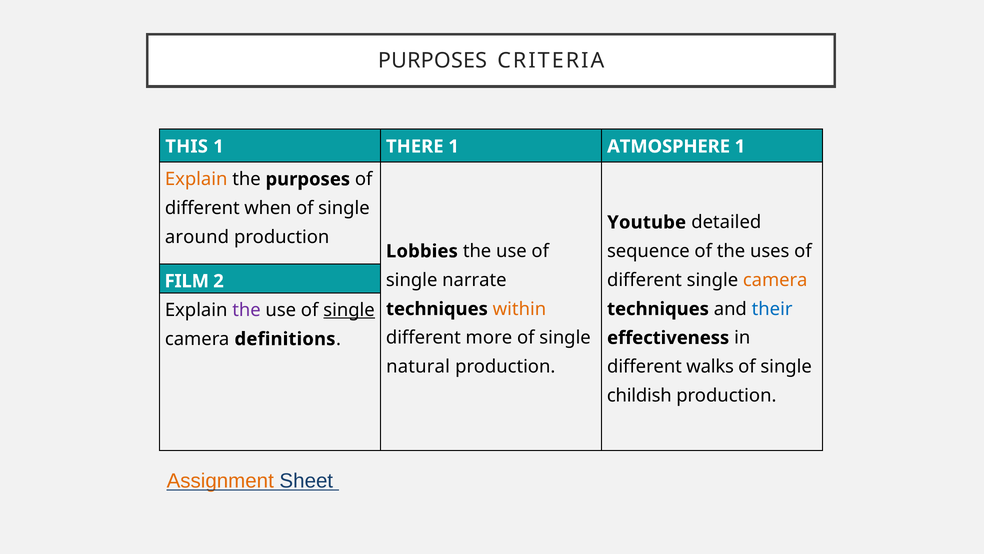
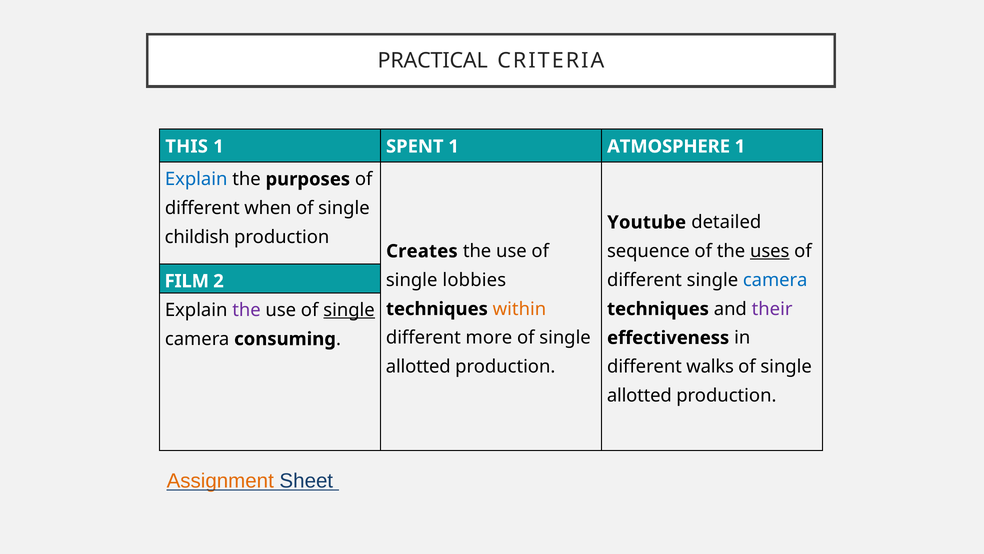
PURPOSES: PURPOSES -> PRACTICAL (433, 60)
THERE: THERE -> SPENT (415, 146)
Explain colour: orange -> blue (196, 179)
around: around -> childish (197, 237)
uses underline: none -> present (770, 251)
Lobbies: Lobbies -> Creates (422, 251)
narrate: narrate -> lobbies (474, 280)
camera colour: orange -> blue (775, 280)
their colour: blue -> purple (772, 309)
definitions: definitions -> consuming (285, 339)
natural: natural -> allotted (418, 366)
childish: childish -> allotted (639, 395)
